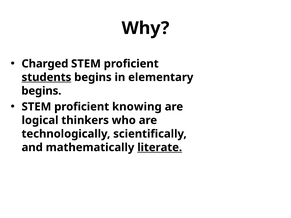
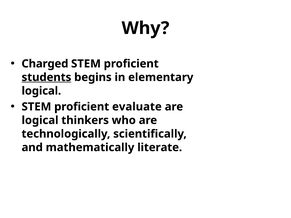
begins: begins -> logical (41, 91)
knowing: knowing -> evaluate (137, 107)
literate underline: present -> none (160, 148)
